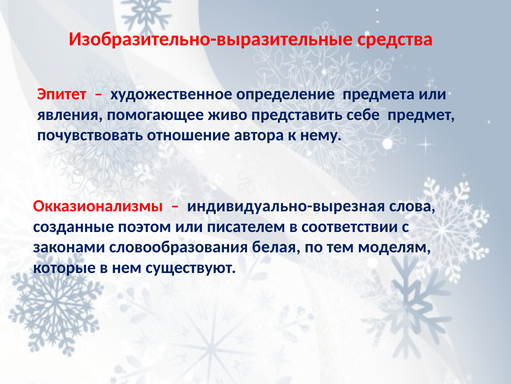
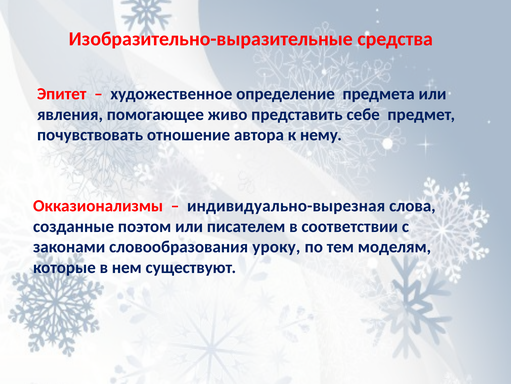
белая: белая -> уроку (276, 246)
